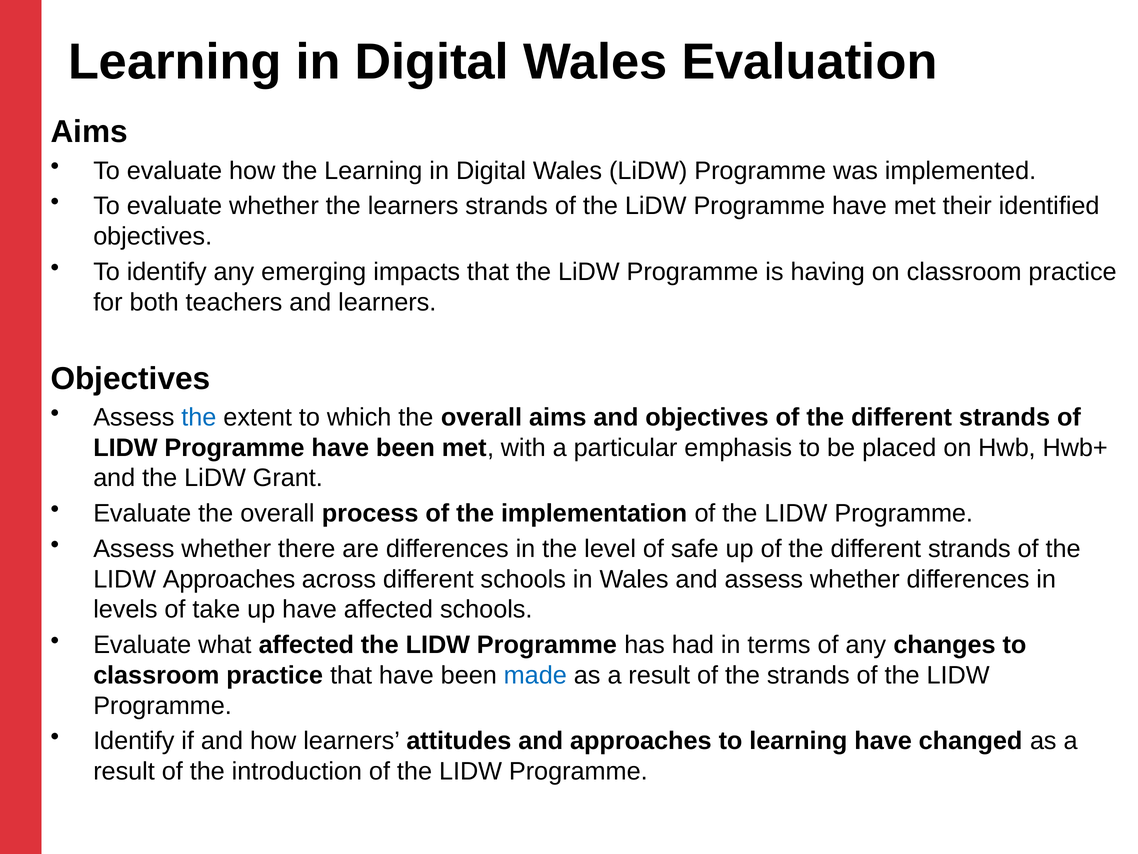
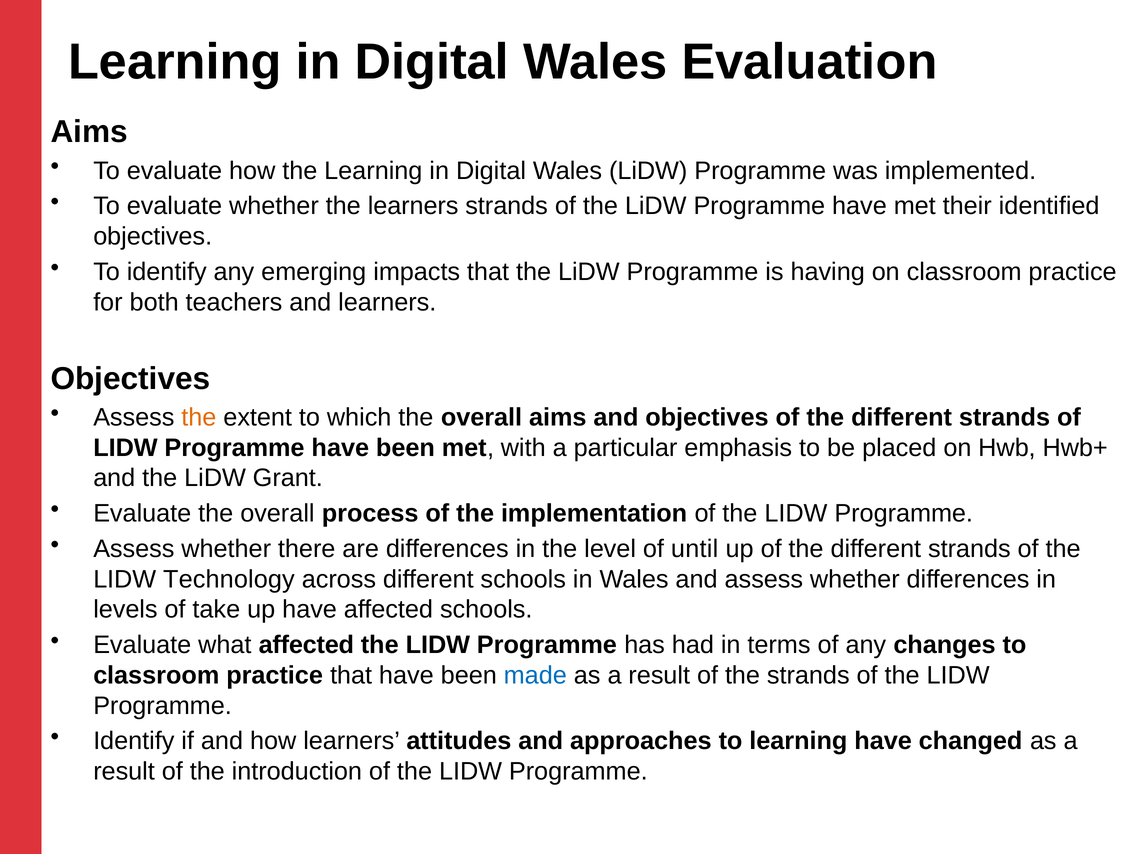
the colour: blue -> orange (199, 417)
safe: safe -> until (695, 549)
LIDW Approaches: Approaches -> Technology (229, 579)
